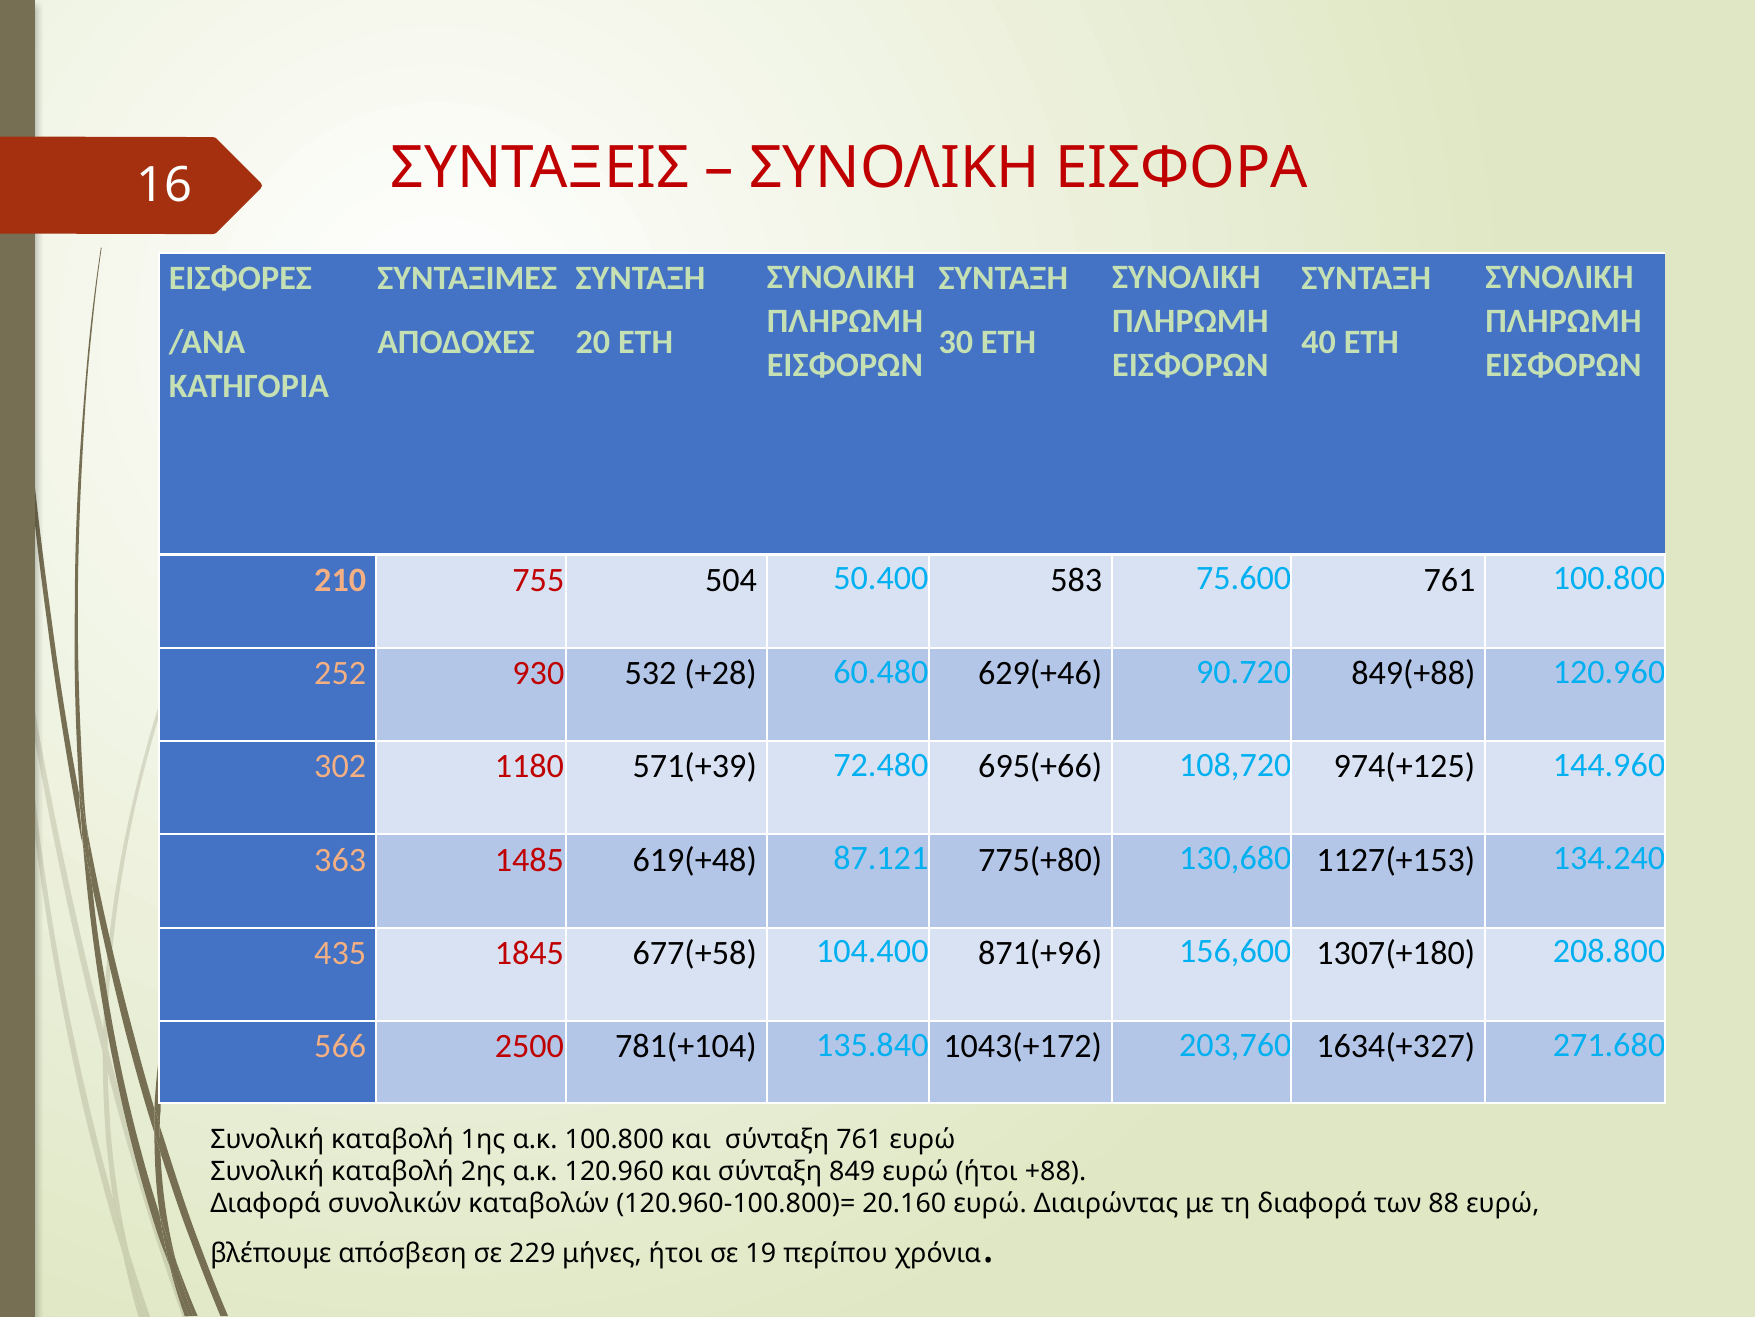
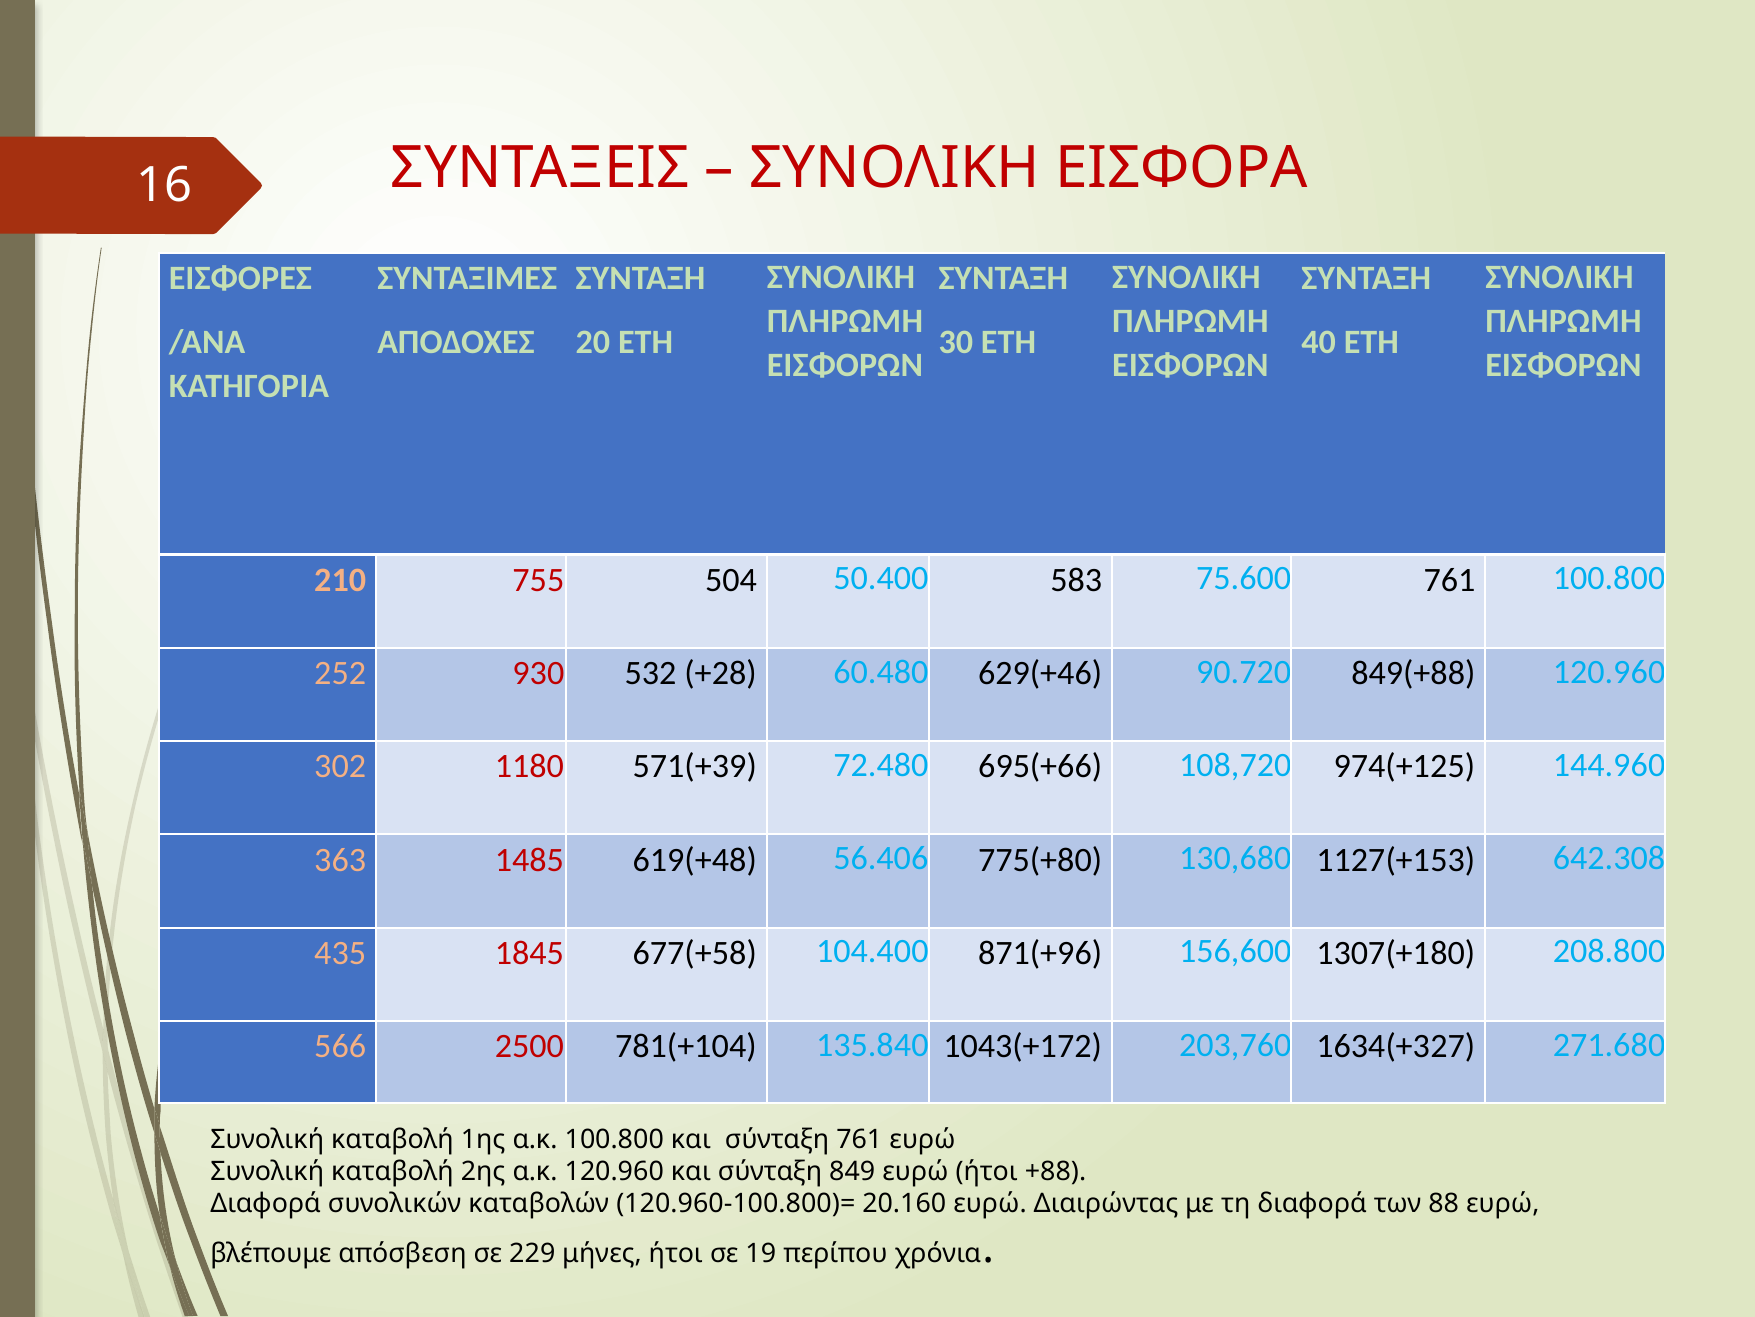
87.121: 87.121 -> 56.406 (881, 858)
134.240: 134.240 -> 642.308 (1609, 858)
